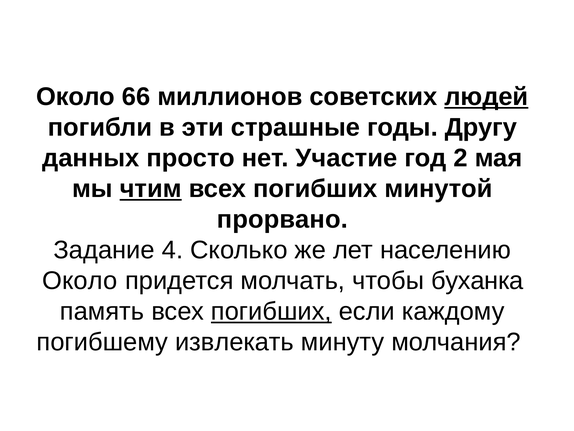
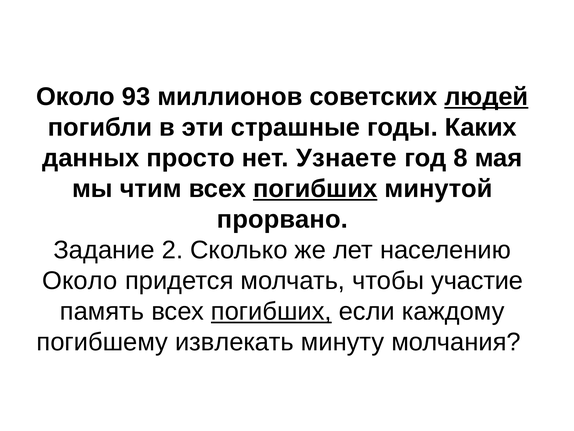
66: 66 -> 93 (136, 97)
Другу: Другу -> Каких (481, 127)
Участие: Участие -> Узнаете (346, 158)
2: 2 -> 8 (460, 158)
чтим underline: present -> none (151, 189)
погибших underline: none -> present (315, 189)
4: 4 -> 2 (172, 250)
буханка: буханка -> участие (477, 280)
